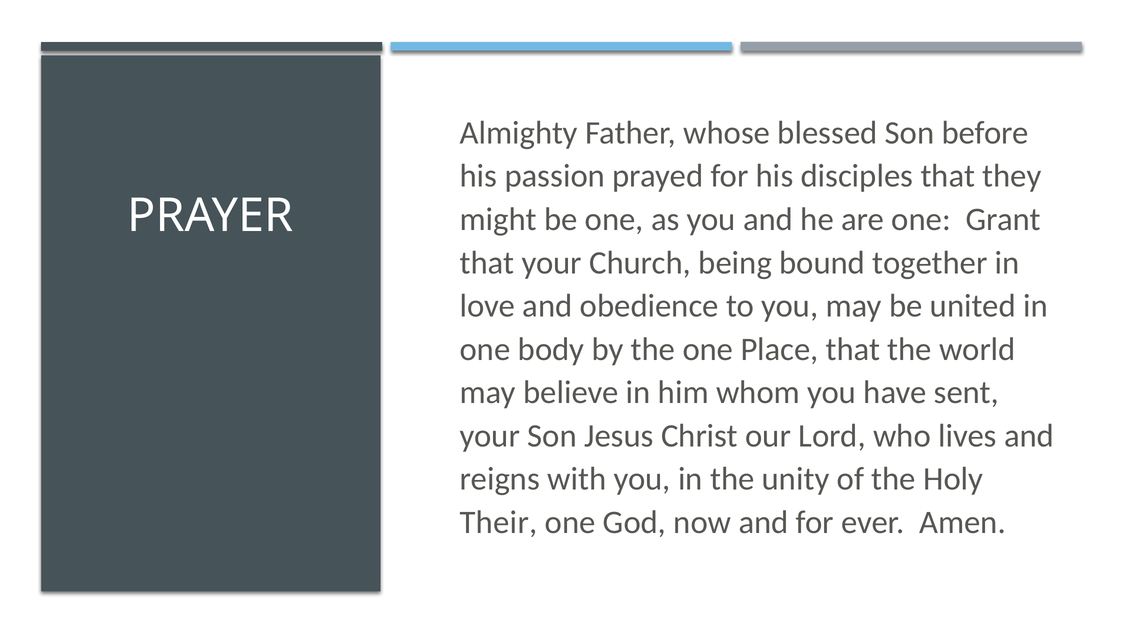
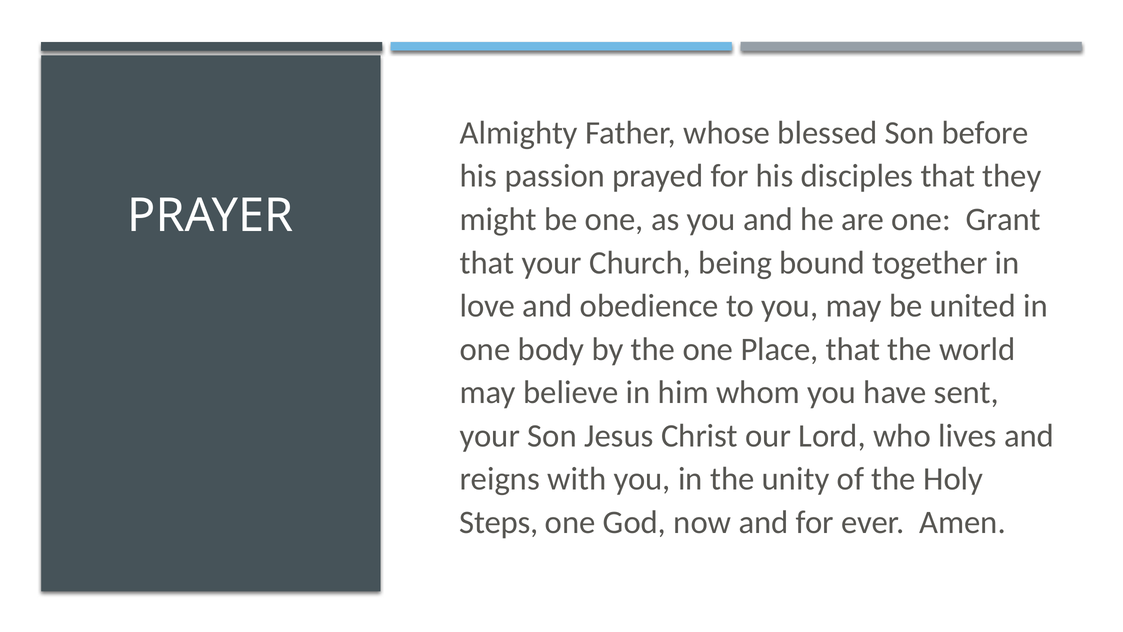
Their: Their -> Steps (499, 522)
